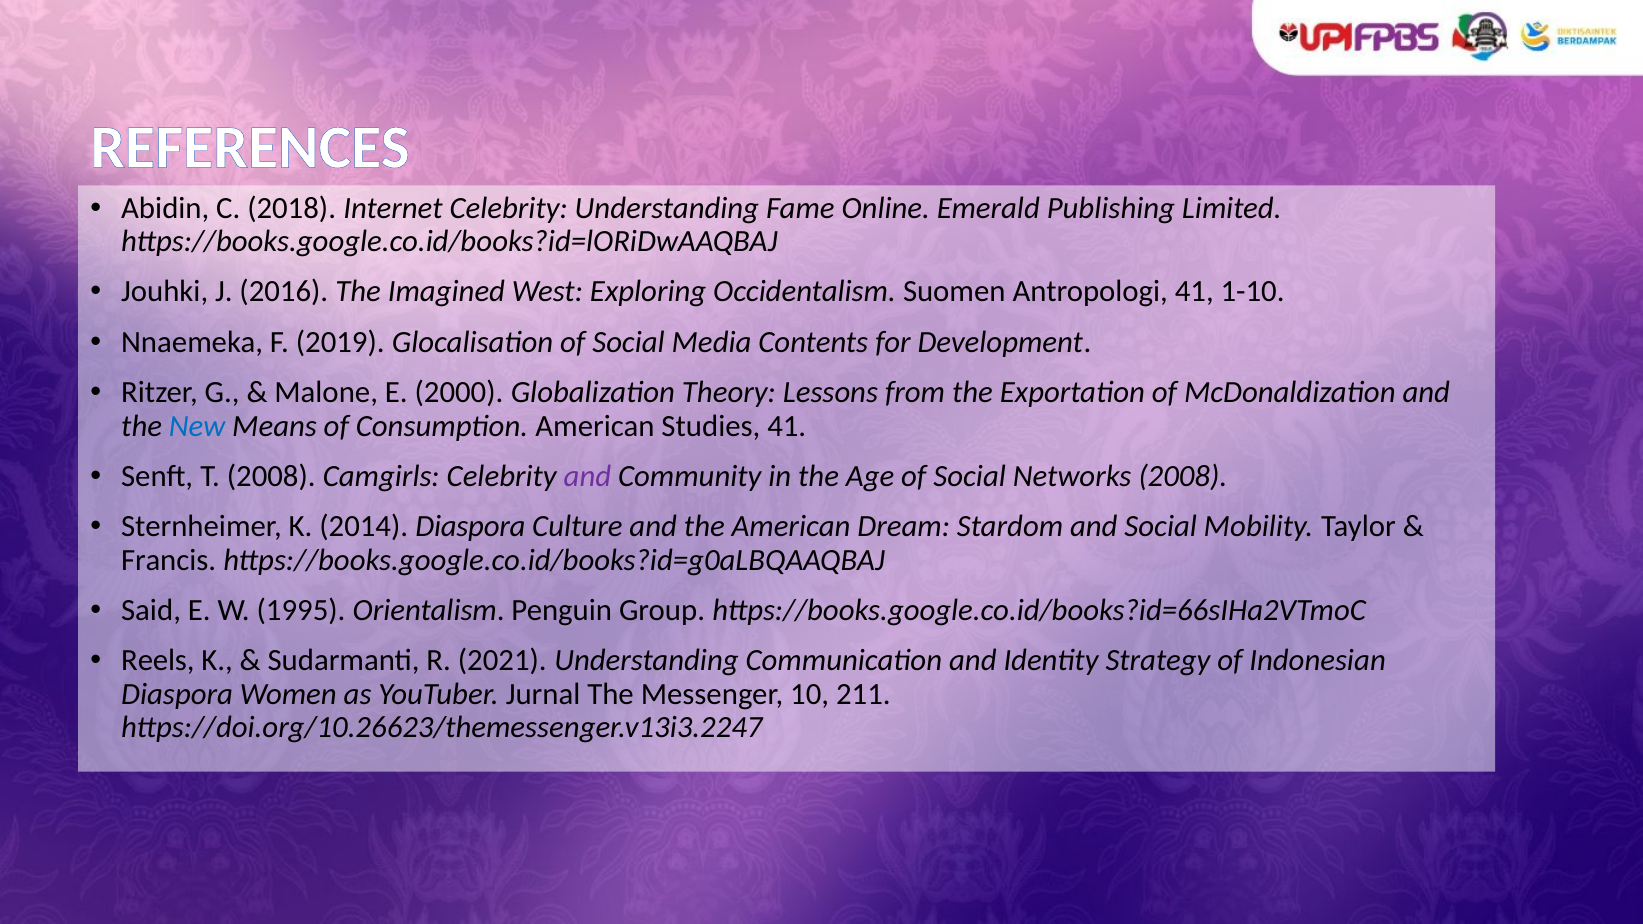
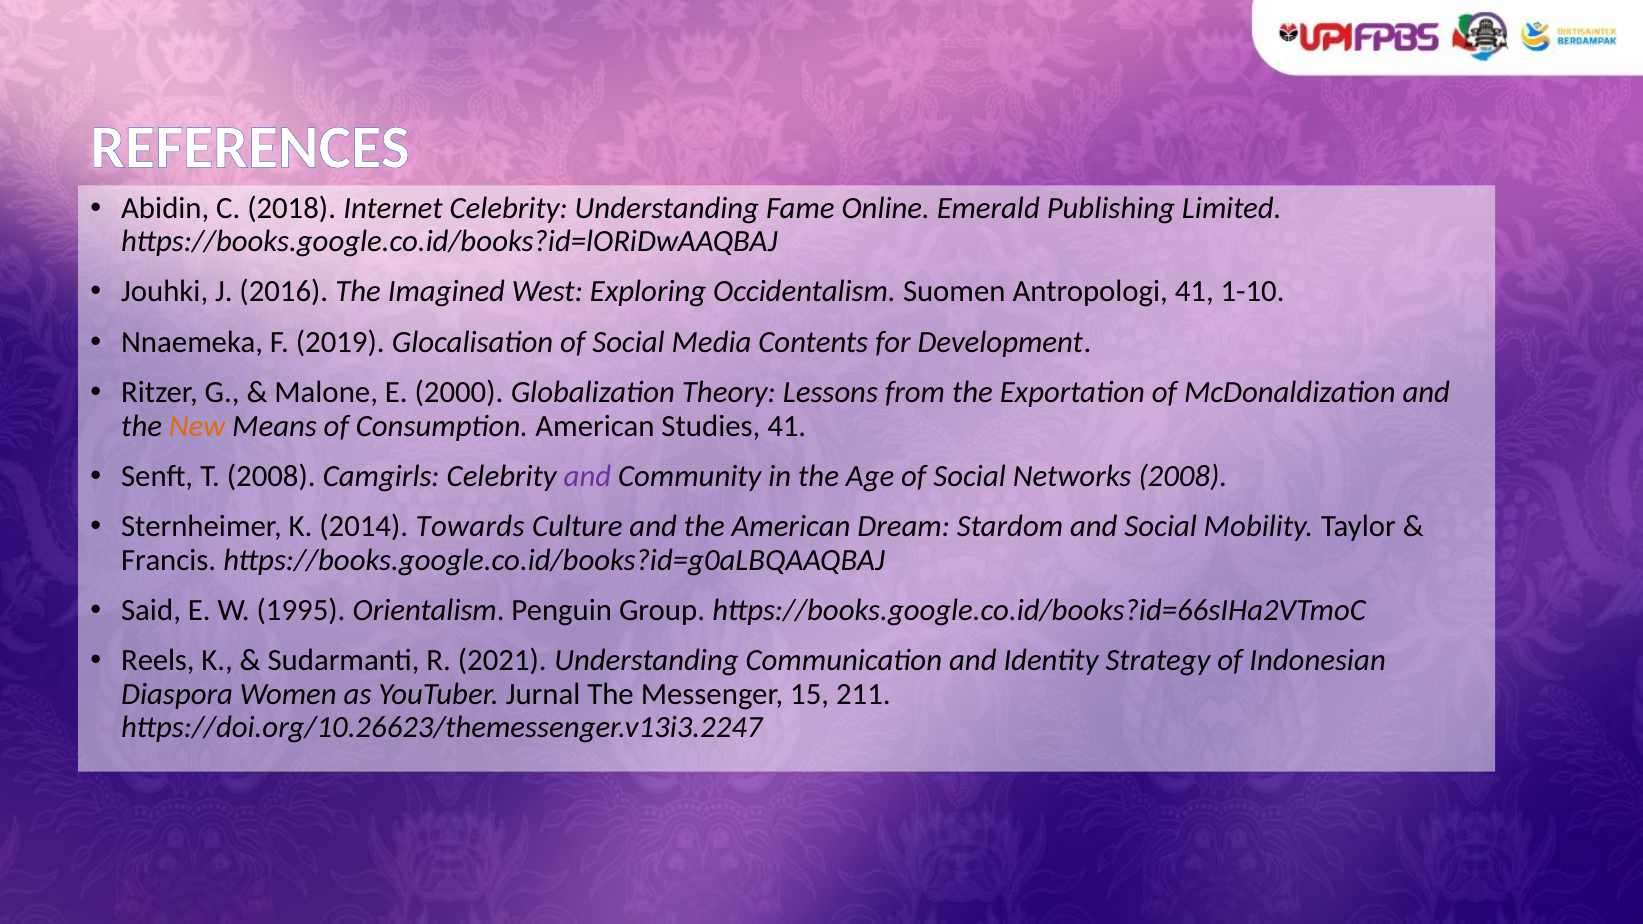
New colour: blue -> orange (197, 426)
2014 Diaspora: Diaspora -> Towards (470, 527)
10: 10 -> 15 (810, 694)
